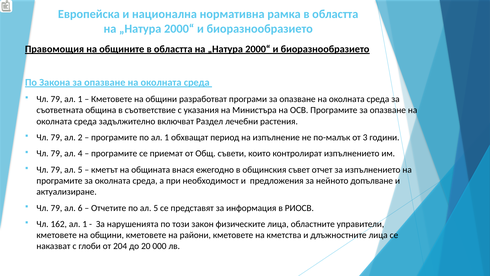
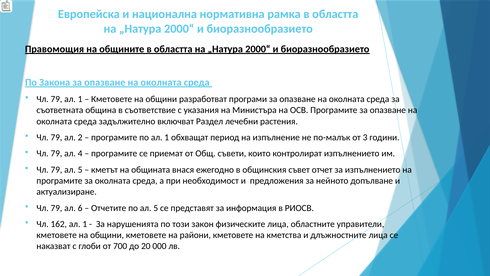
204: 204 -> 700 (120, 246)
